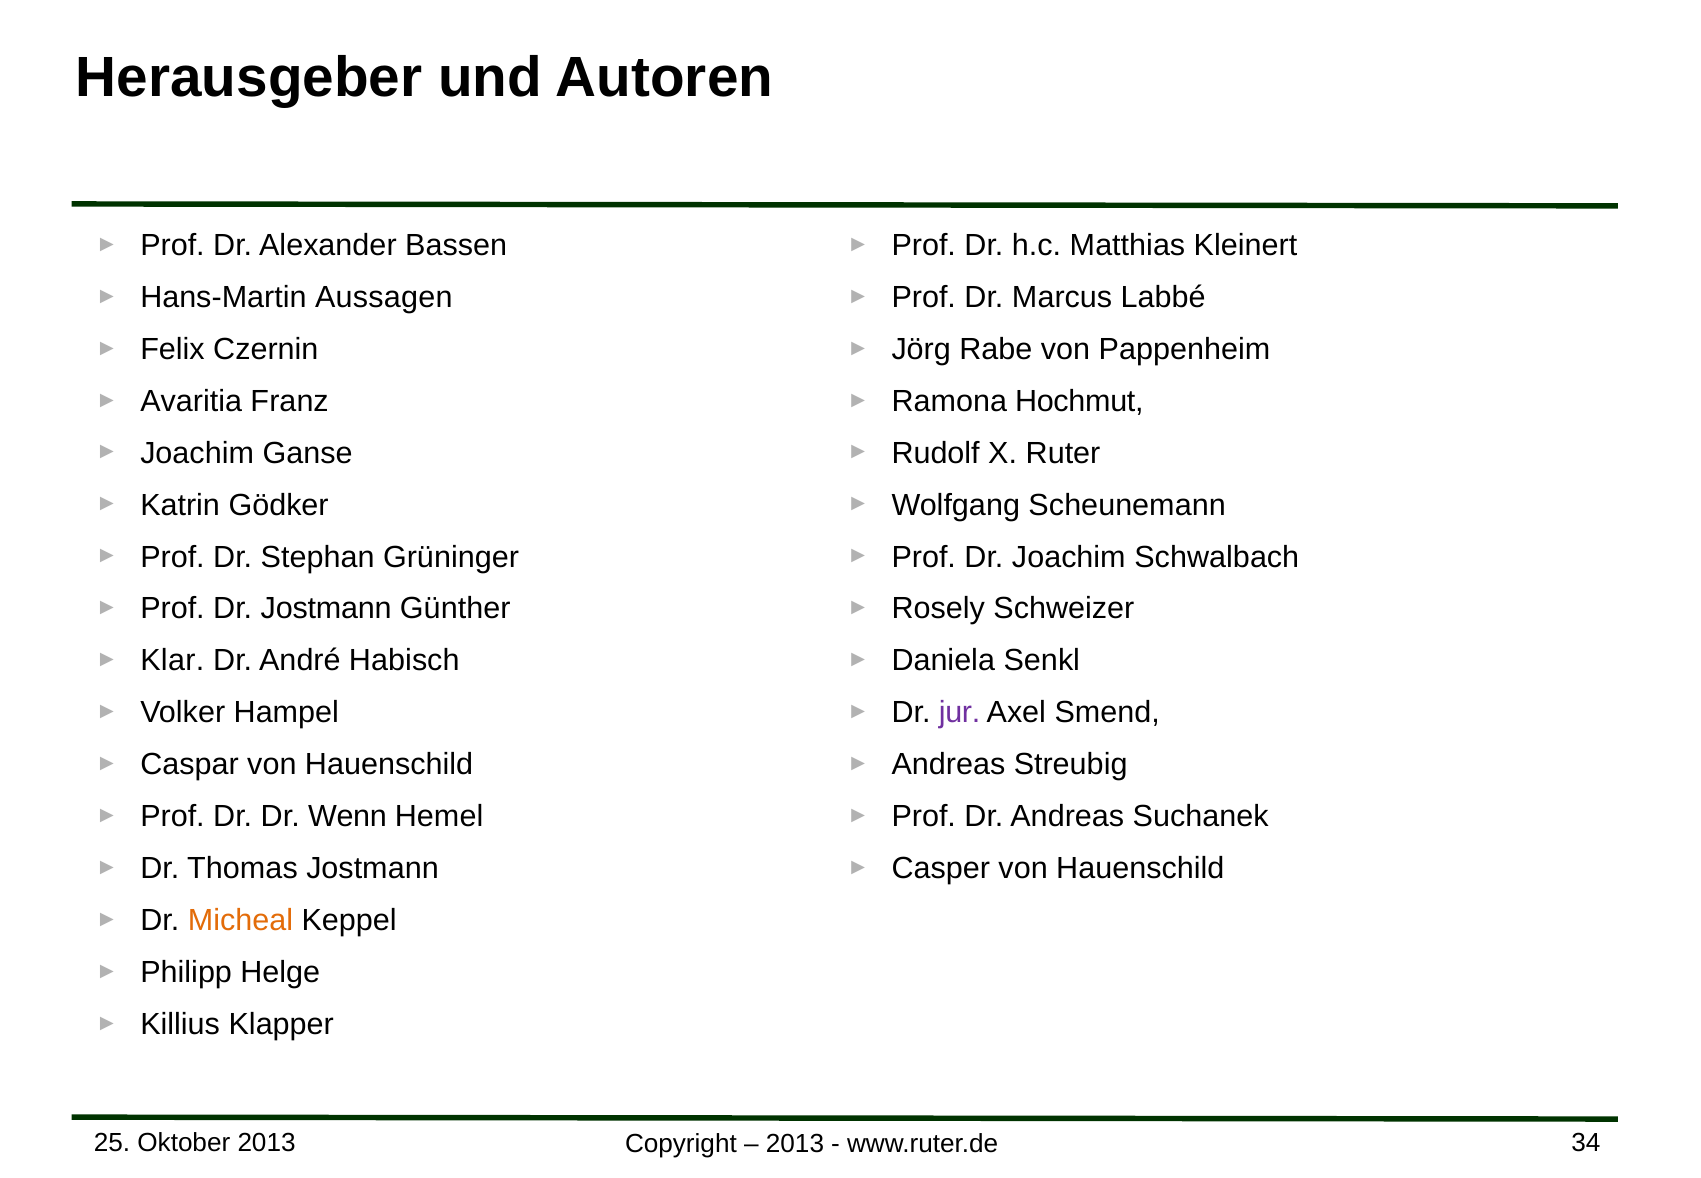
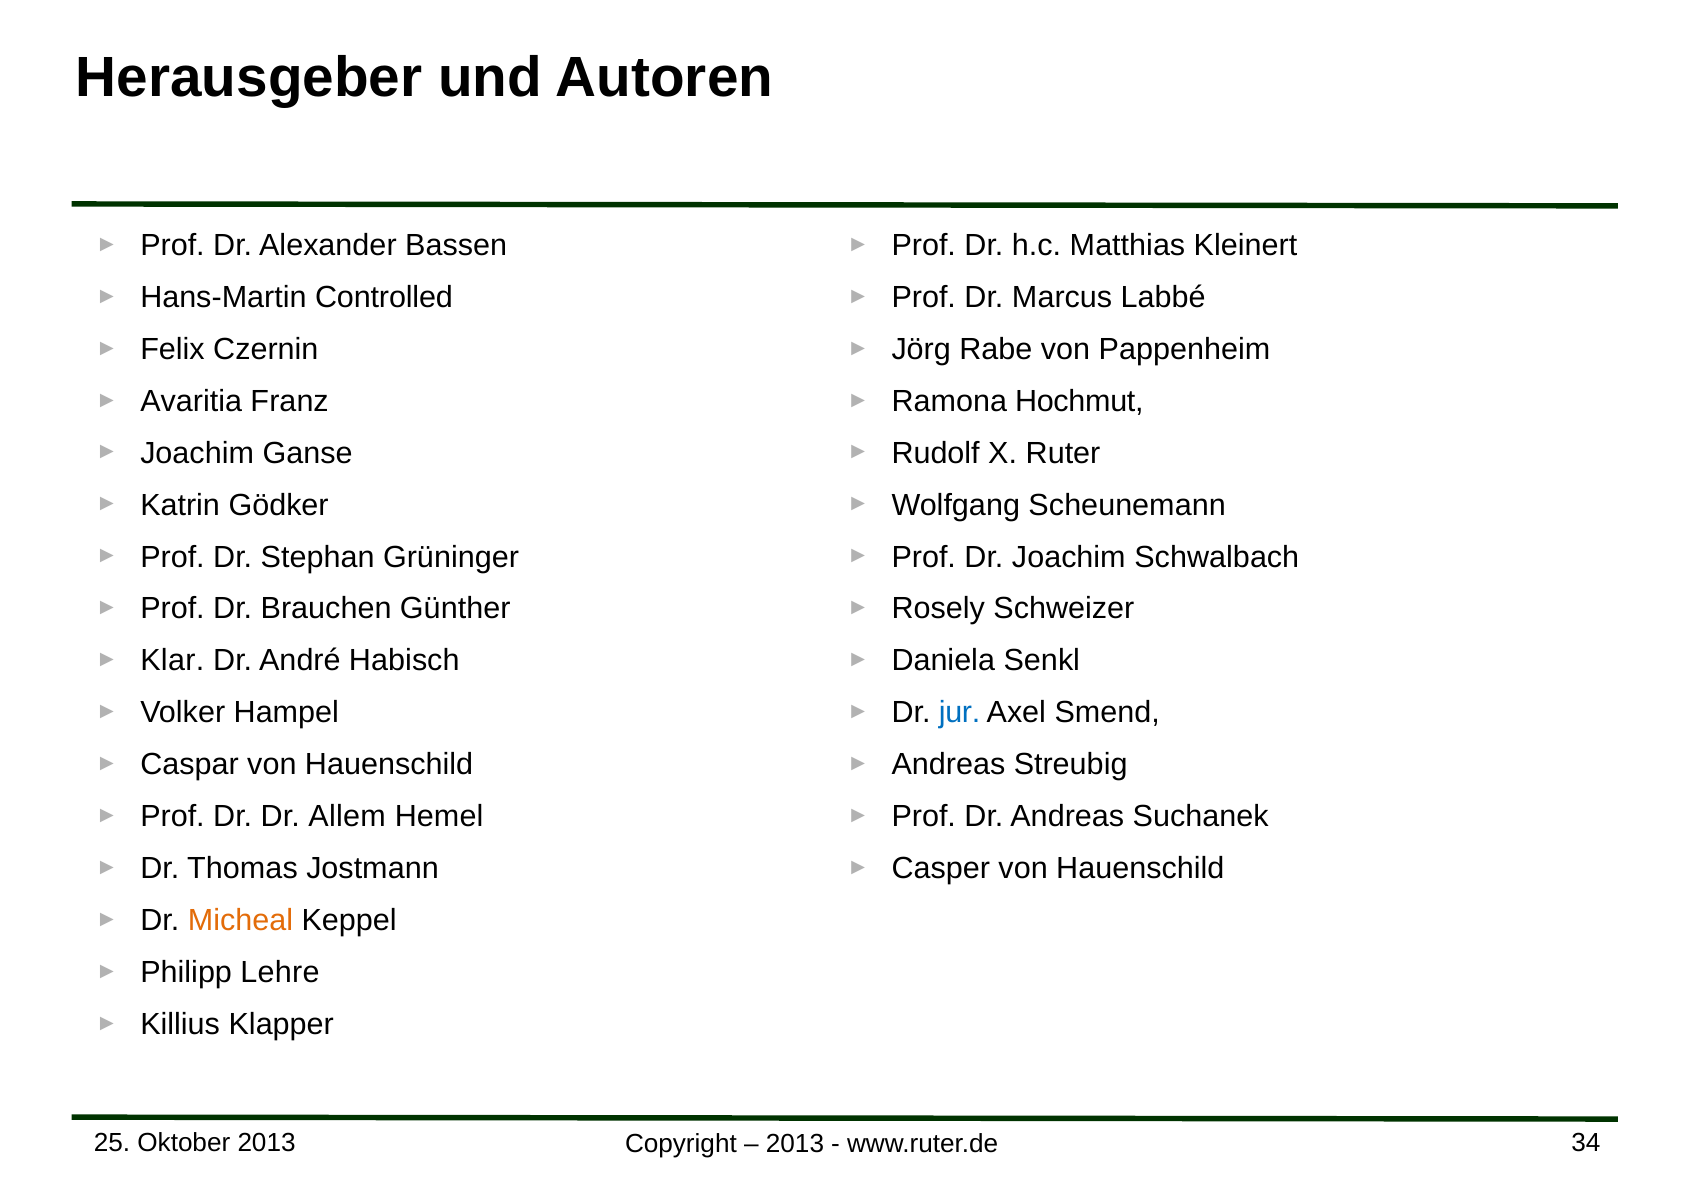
Aussagen: Aussagen -> Controlled (384, 297)
Dr Jostmann: Jostmann -> Brauchen (326, 609)
jur colour: purple -> blue (960, 713)
Wenn: Wenn -> Allem (347, 816)
Helge: Helge -> Lehre (280, 972)
